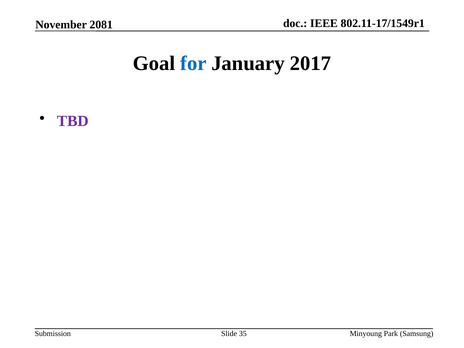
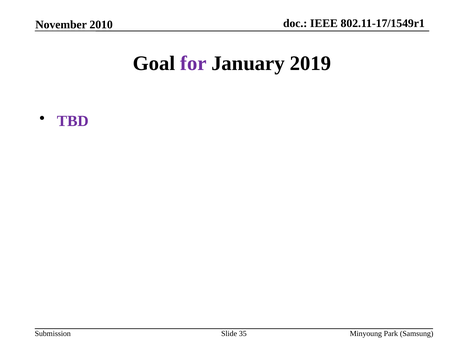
2081: 2081 -> 2010 (101, 25)
for colour: blue -> purple (193, 63)
2017: 2017 -> 2019 (311, 63)
